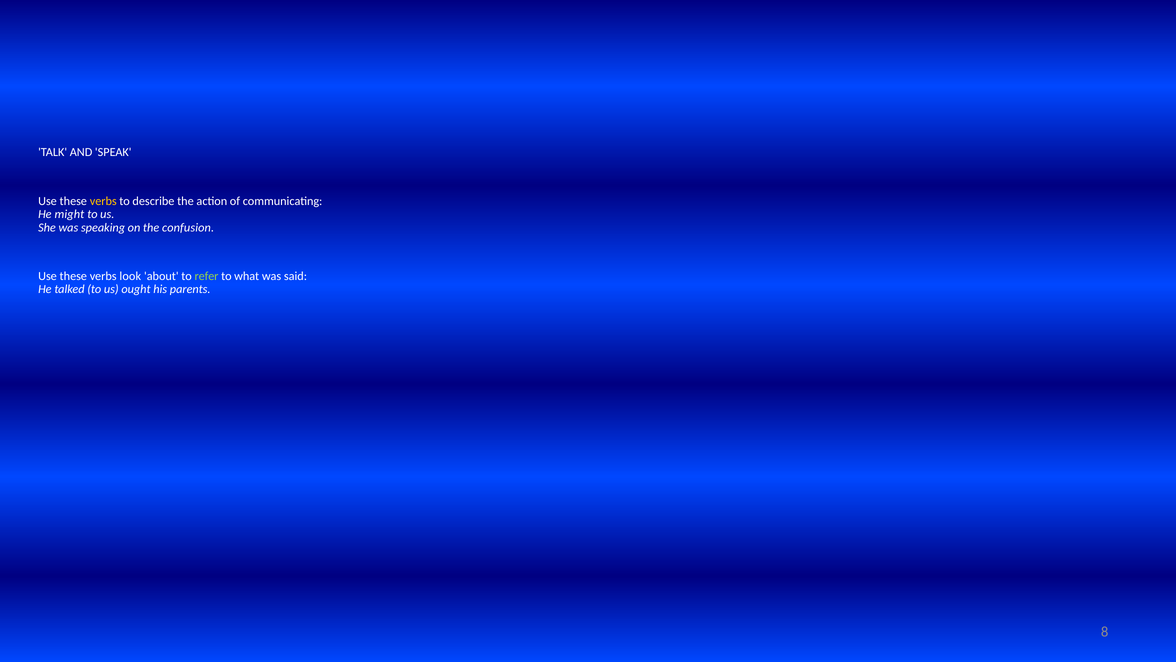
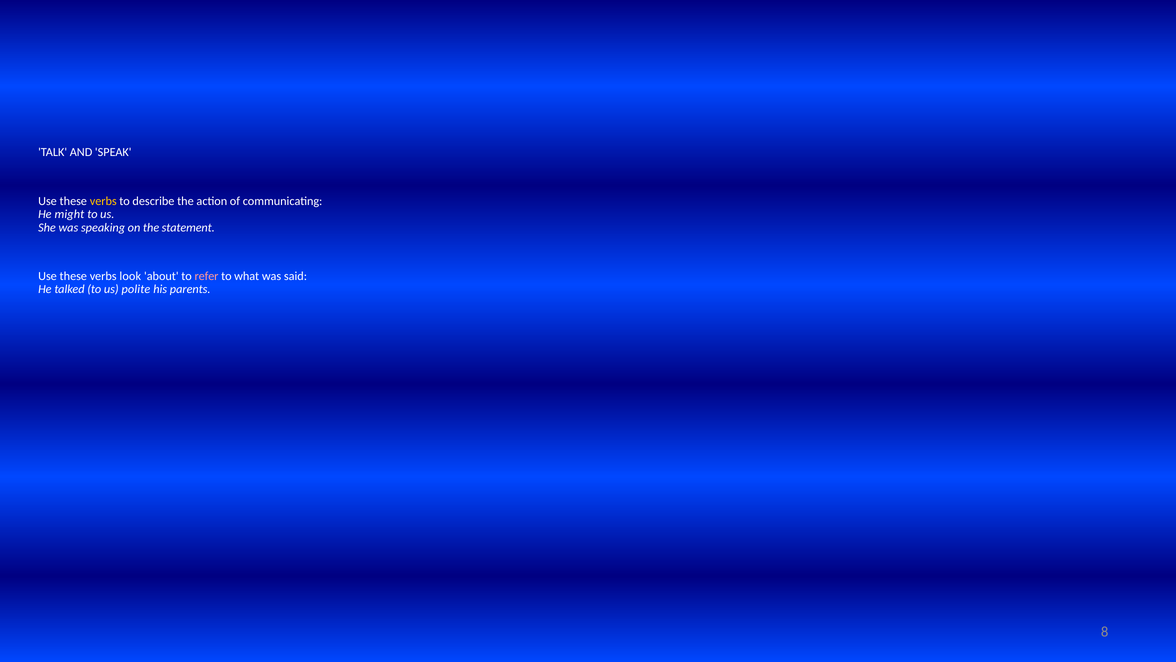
confusion: confusion -> statement (188, 227)
refer colour: light green -> pink (207, 276)
ought: ought -> polite (136, 289)
